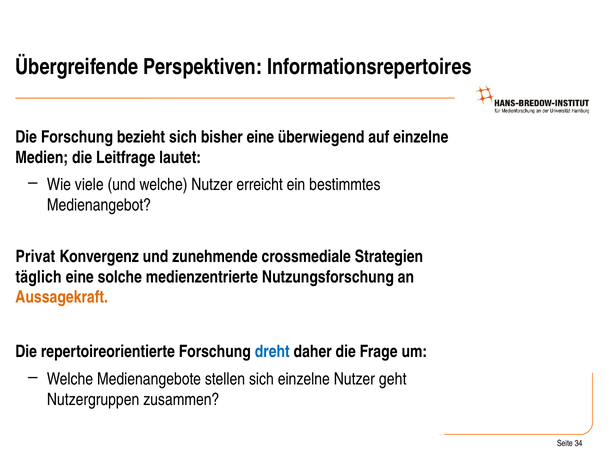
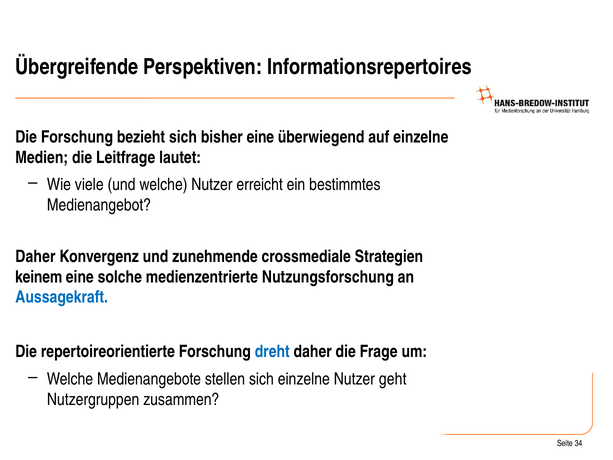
Privat: Privat -> Daher (35, 256)
täglich: täglich -> keinem (39, 277)
Aussagekraft colour: orange -> blue (62, 297)
